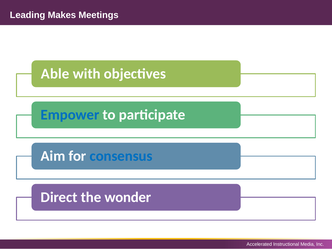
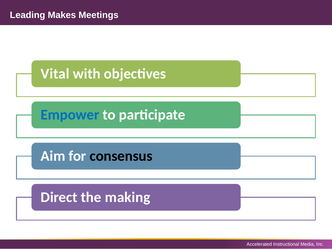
Able: Able -> Vital (55, 74)
consensus colour: blue -> black (121, 156)
wonder: wonder -> making (128, 197)
